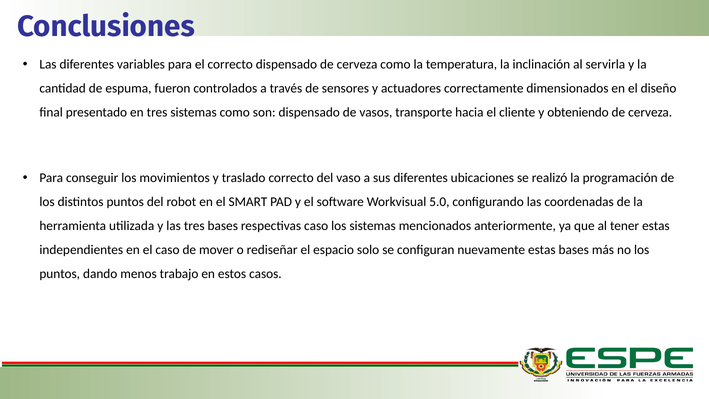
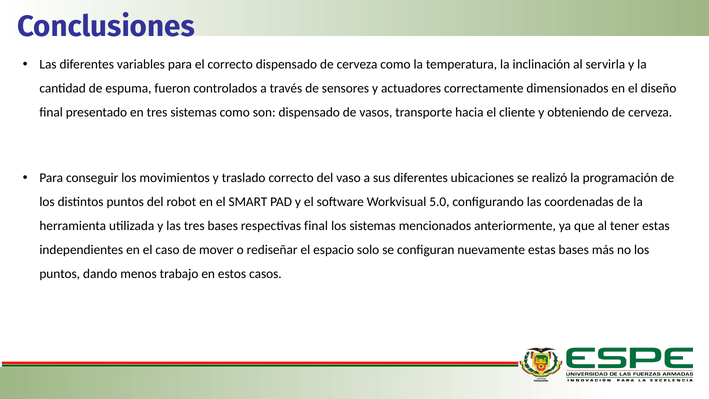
respectivas caso: caso -> final (316, 226)
